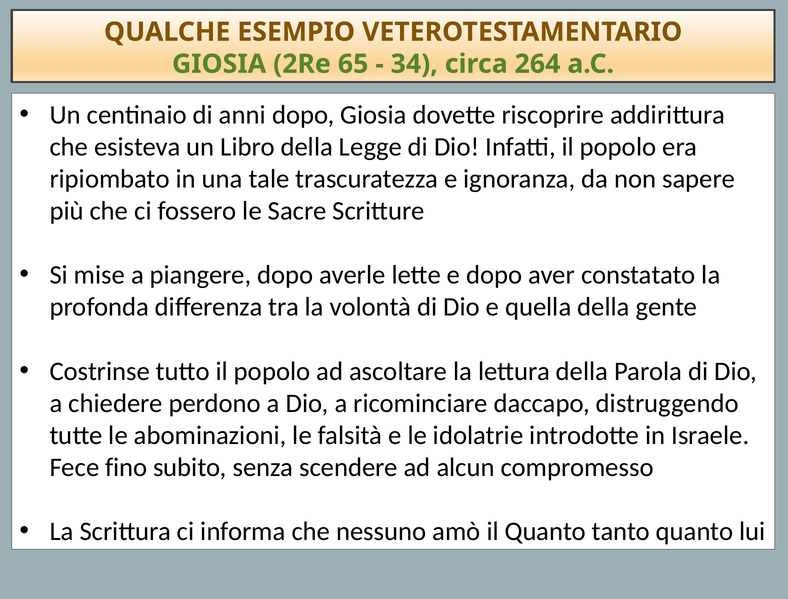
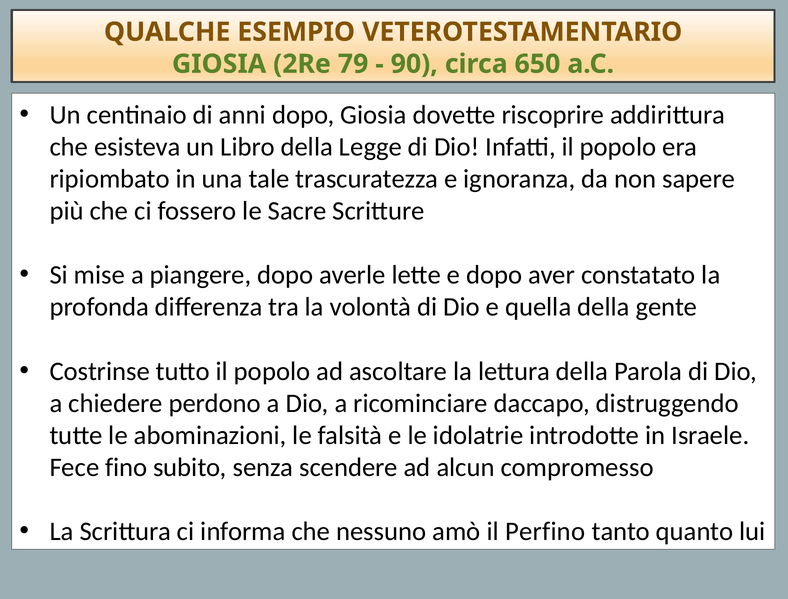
65: 65 -> 79 (353, 64)
34: 34 -> 90 (414, 64)
264: 264 -> 650 (537, 64)
il Quanto: Quanto -> Perfino (545, 531)
